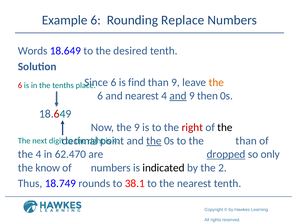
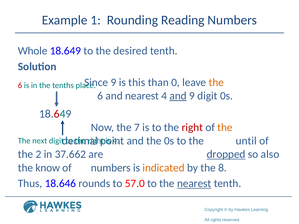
Example 6: 6 -> 1 (96, 20)
Replace: Replace -> Reading (183, 20)
Words: Words -> Whole (33, 51)
6: 6 -> 9 (114, 82)
find: find -> this (137, 82)
than 9: 9 -> 0 (175, 82)
9 then: then -> digit (207, 96)
the 9: 9 -> 7 (137, 128)
the colour: black -> orange (225, 128)
the underline: present -> none (154, 141)
the than: than -> until (246, 141)
the 4: 4 -> 2 (38, 154)
62.470: 62.470 -> 37.662 (70, 154)
only: only -> also (270, 154)
indicated colour: black -> orange (164, 168)
2: 2 -> 8 (222, 168)
18.749: 18.749 -> 18.646 (60, 184)
38.1: 38.1 -> 57.0 (135, 184)
nearest underline: none -> present (194, 184)
